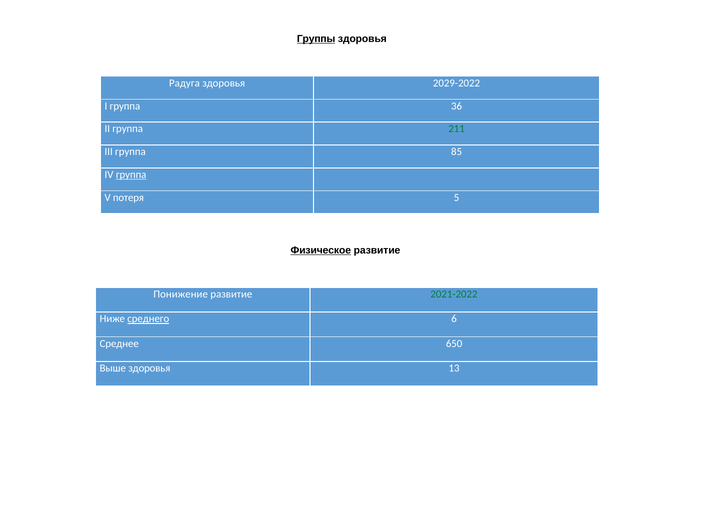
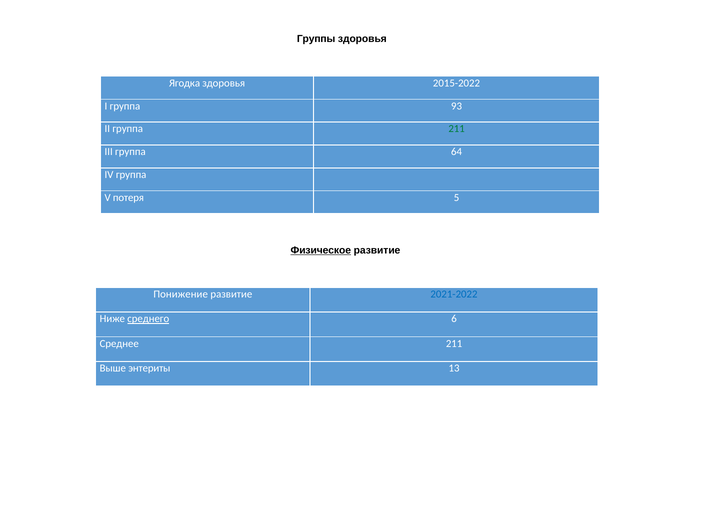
Группы underline: present -> none (316, 39)
Радуга: Радуга -> Ягодка (185, 83)
2029-2022: 2029-2022 -> 2015-2022 (456, 83)
36: 36 -> 93 (457, 106)
85: 85 -> 64 (457, 152)
группа underline: present -> none (131, 175)
2021-2022 colour: green -> blue (454, 295)
Среднее 650: 650 -> 211 (454, 344)
Выше здоровья: здоровья -> энтериты (149, 369)
